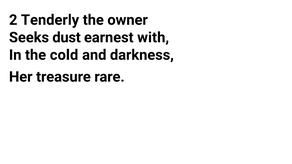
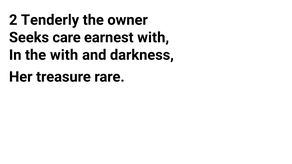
dust: dust -> care (67, 38)
the cold: cold -> with (64, 55)
